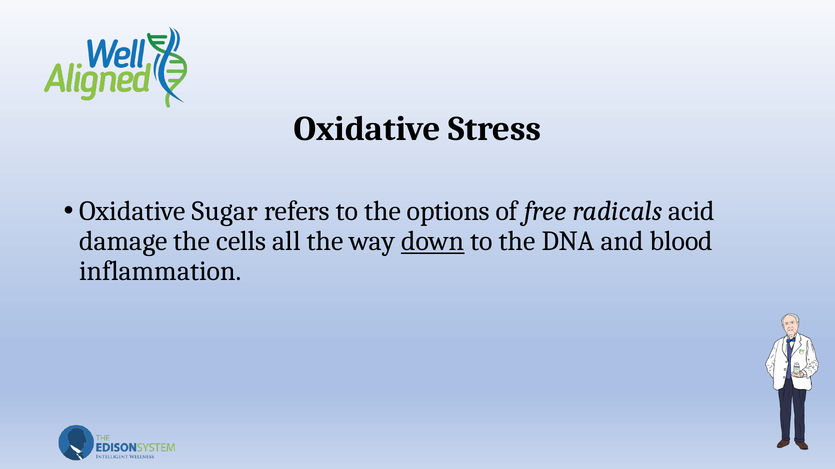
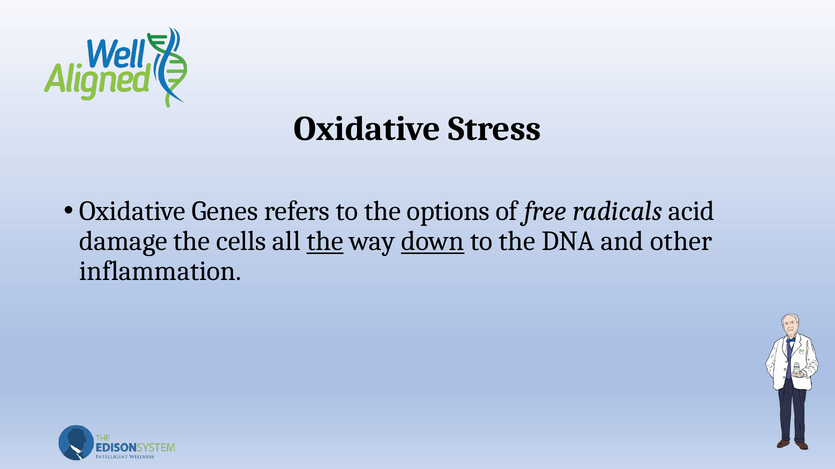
Sugar: Sugar -> Genes (225, 211)
the underline: none -> present (325, 242)
blood: blood -> other (681, 242)
